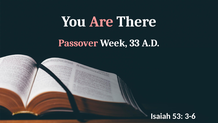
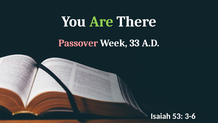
Are colour: pink -> light green (101, 22)
